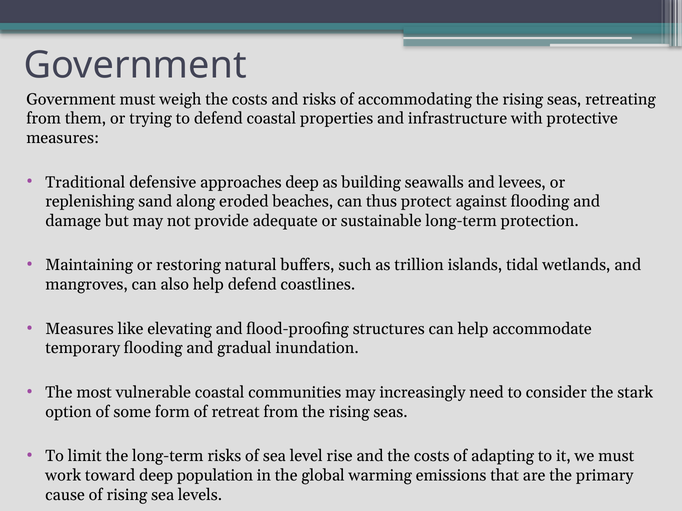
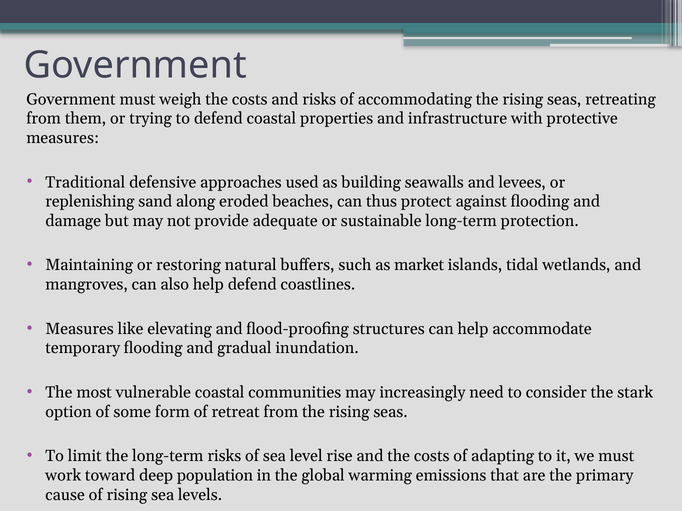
approaches deep: deep -> used (302, 182)
trillion: trillion -> market (419, 265)
